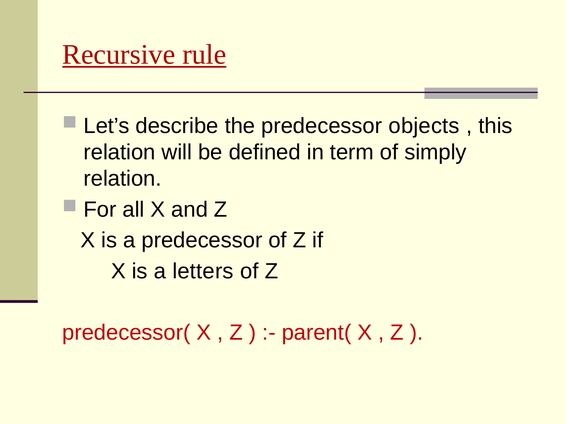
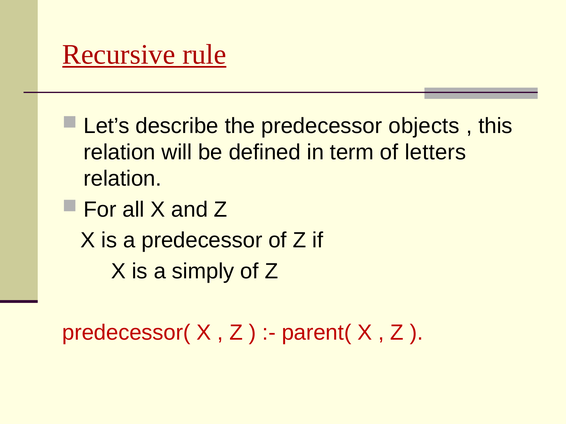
simply: simply -> letters (435, 152)
letters: letters -> simply (203, 271)
